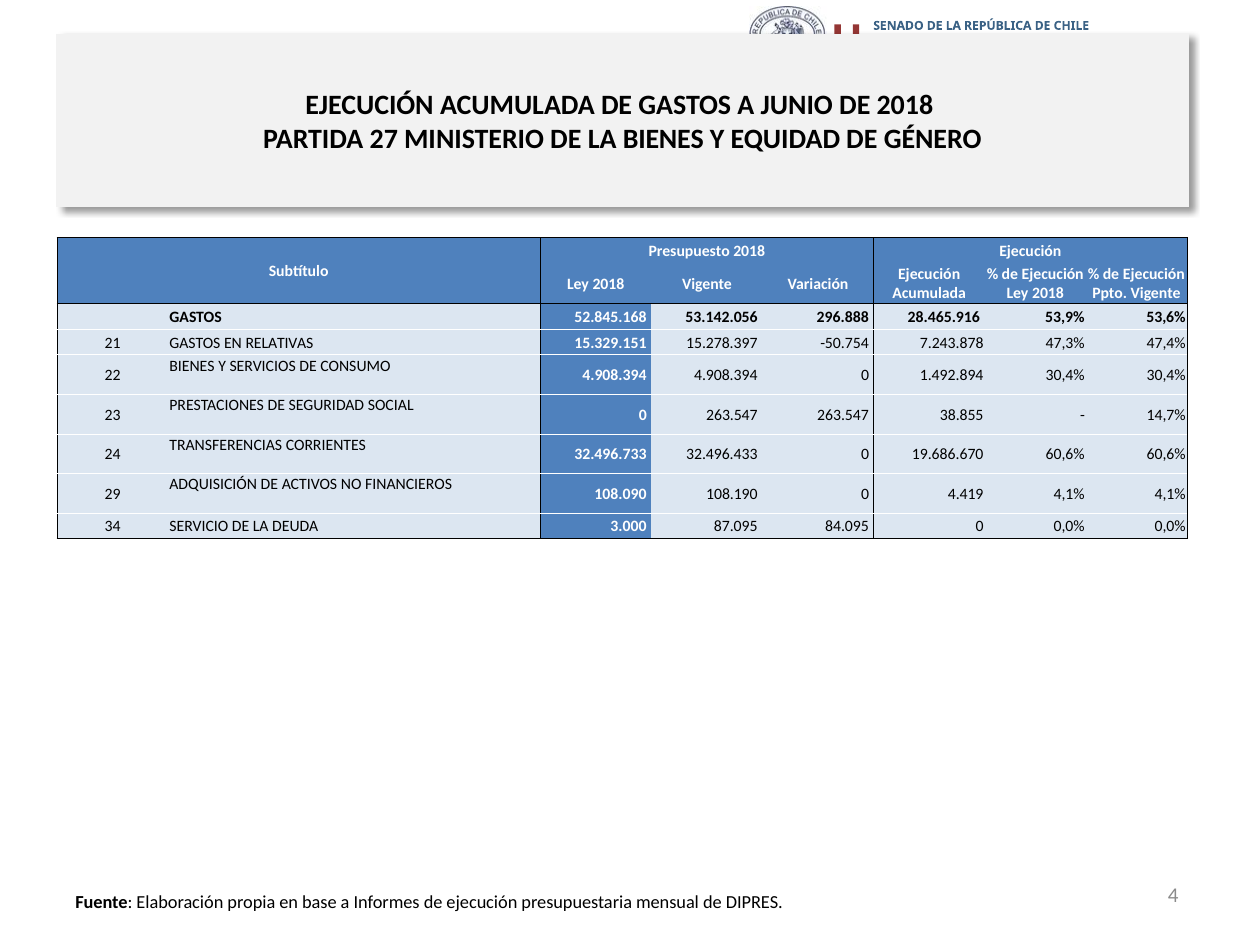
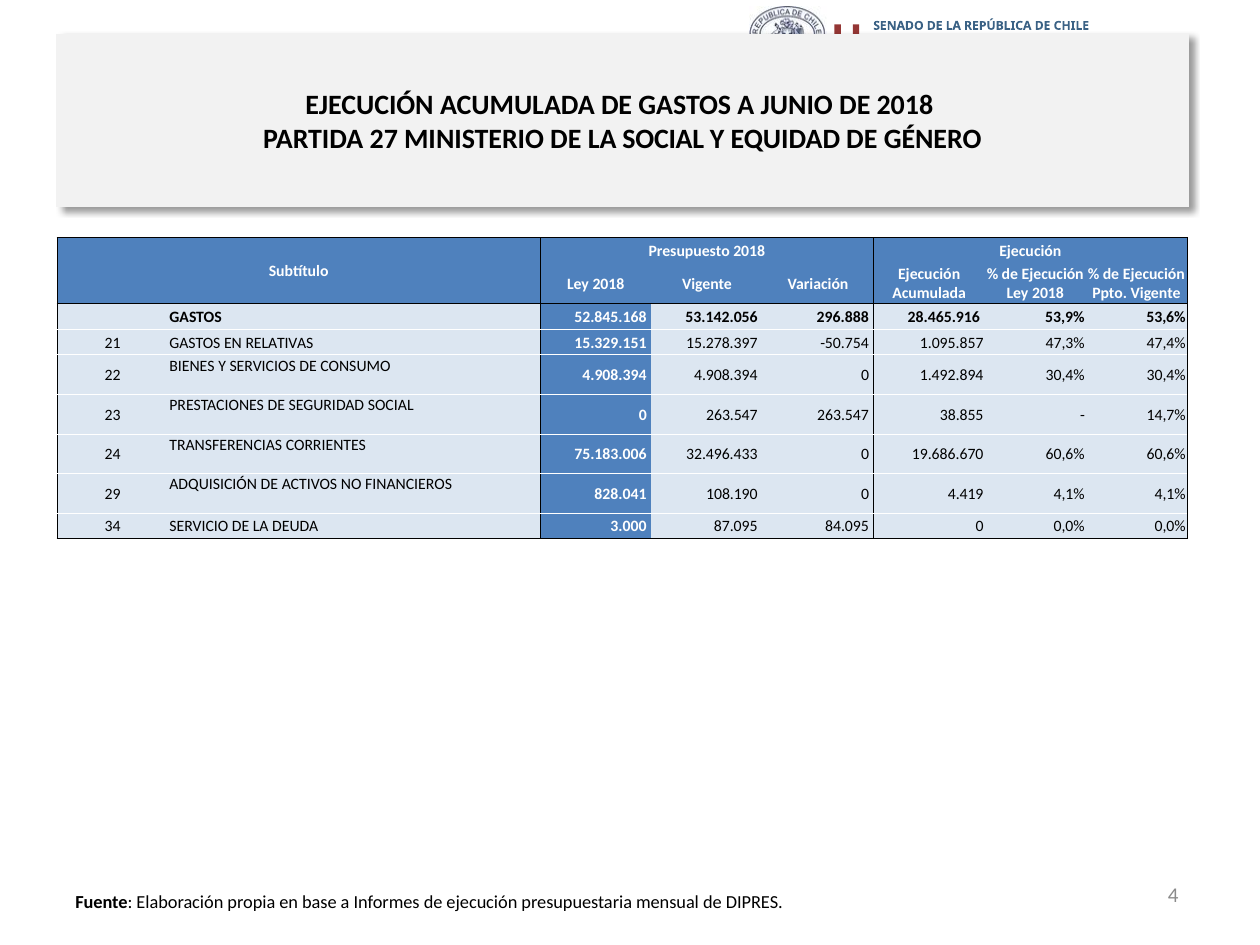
LA BIENES: BIENES -> SOCIAL (663, 139)
7.243.878: 7.243.878 -> 1.095.857 (952, 343)
32.496.733: 32.496.733 -> 75.183.006 (610, 455)
108.090: 108.090 -> 828.041 (621, 494)
